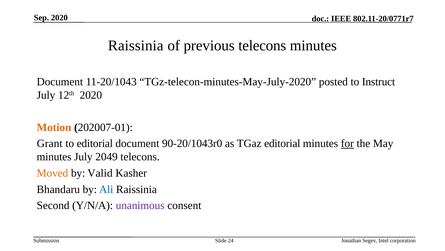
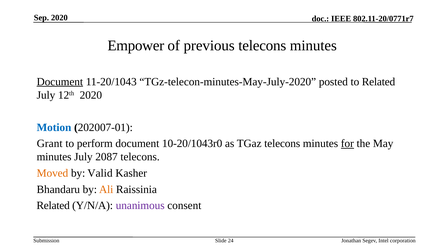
Raissinia: Raissinia -> Empower (136, 45)
Document underline: none -> present (60, 81)
to Instruct: Instruct -> Related (379, 81)
Motion colour: orange -> blue (54, 127)
to editorial: editorial -> perform (95, 143)
90-20/1043r0: 90-20/1043r0 -> 10-20/1043r0 (192, 143)
TGaz editorial: editorial -> telecons (282, 143)
2049: 2049 -> 2087 (107, 157)
Ali colour: blue -> orange (106, 189)
Second: Second -> Related (53, 205)
